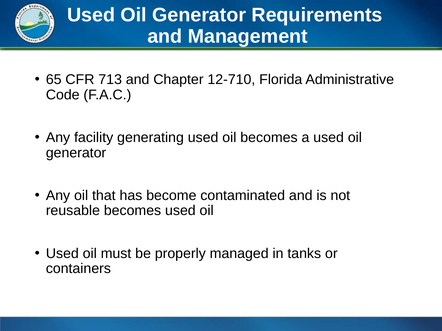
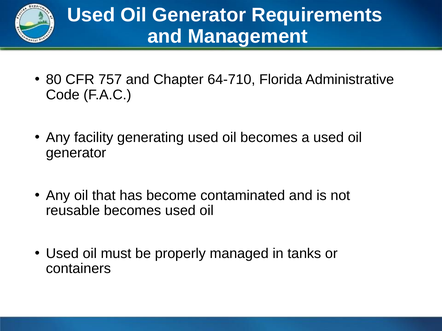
65: 65 -> 80 (54, 80)
713: 713 -> 757 (110, 80)
12-710: 12-710 -> 64-710 (231, 80)
